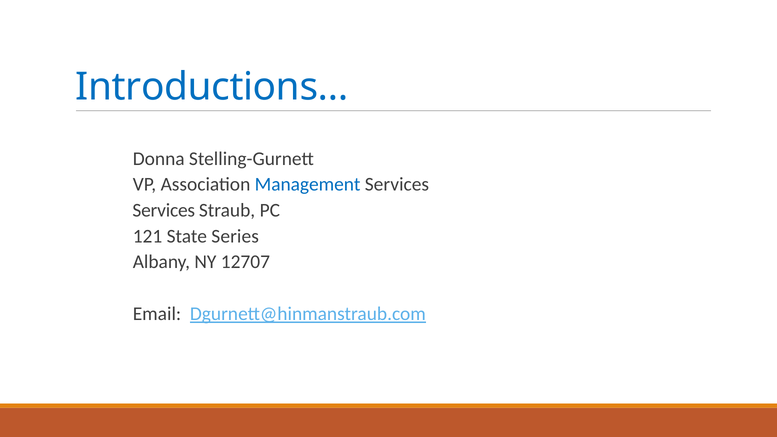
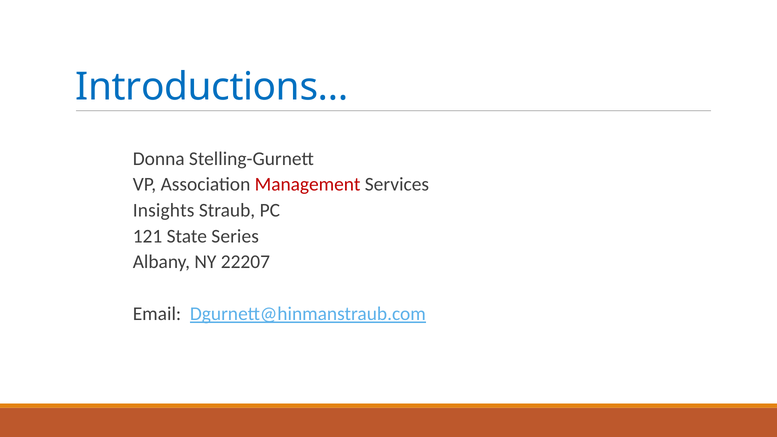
Management colour: blue -> red (308, 185)
Services: Services -> Insights (164, 210)
12707: 12707 -> 22207 (245, 262)
